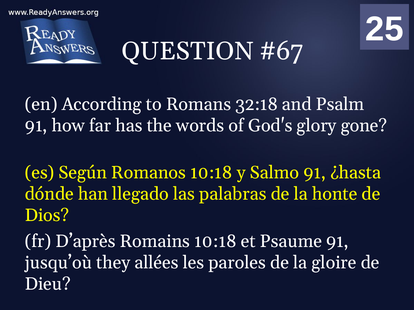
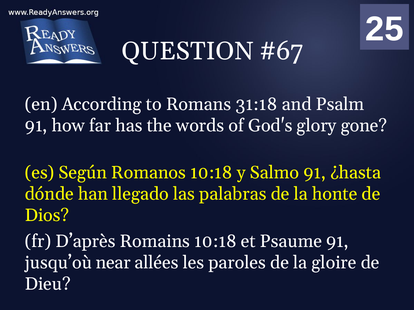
32:18: 32:18 -> 31:18 (256, 104)
they: they -> near (113, 263)
